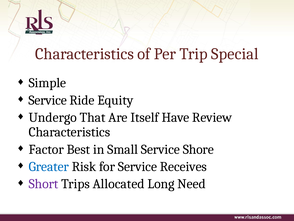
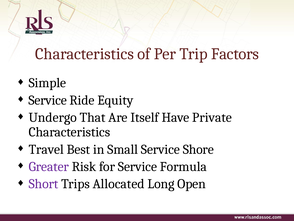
Special: Special -> Factors (235, 54)
Review: Review -> Private (212, 117)
Factor: Factor -> Travel (46, 149)
Greater colour: blue -> purple (49, 166)
Receives: Receives -> Formula (183, 166)
Need: Need -> Open (192, 184)
